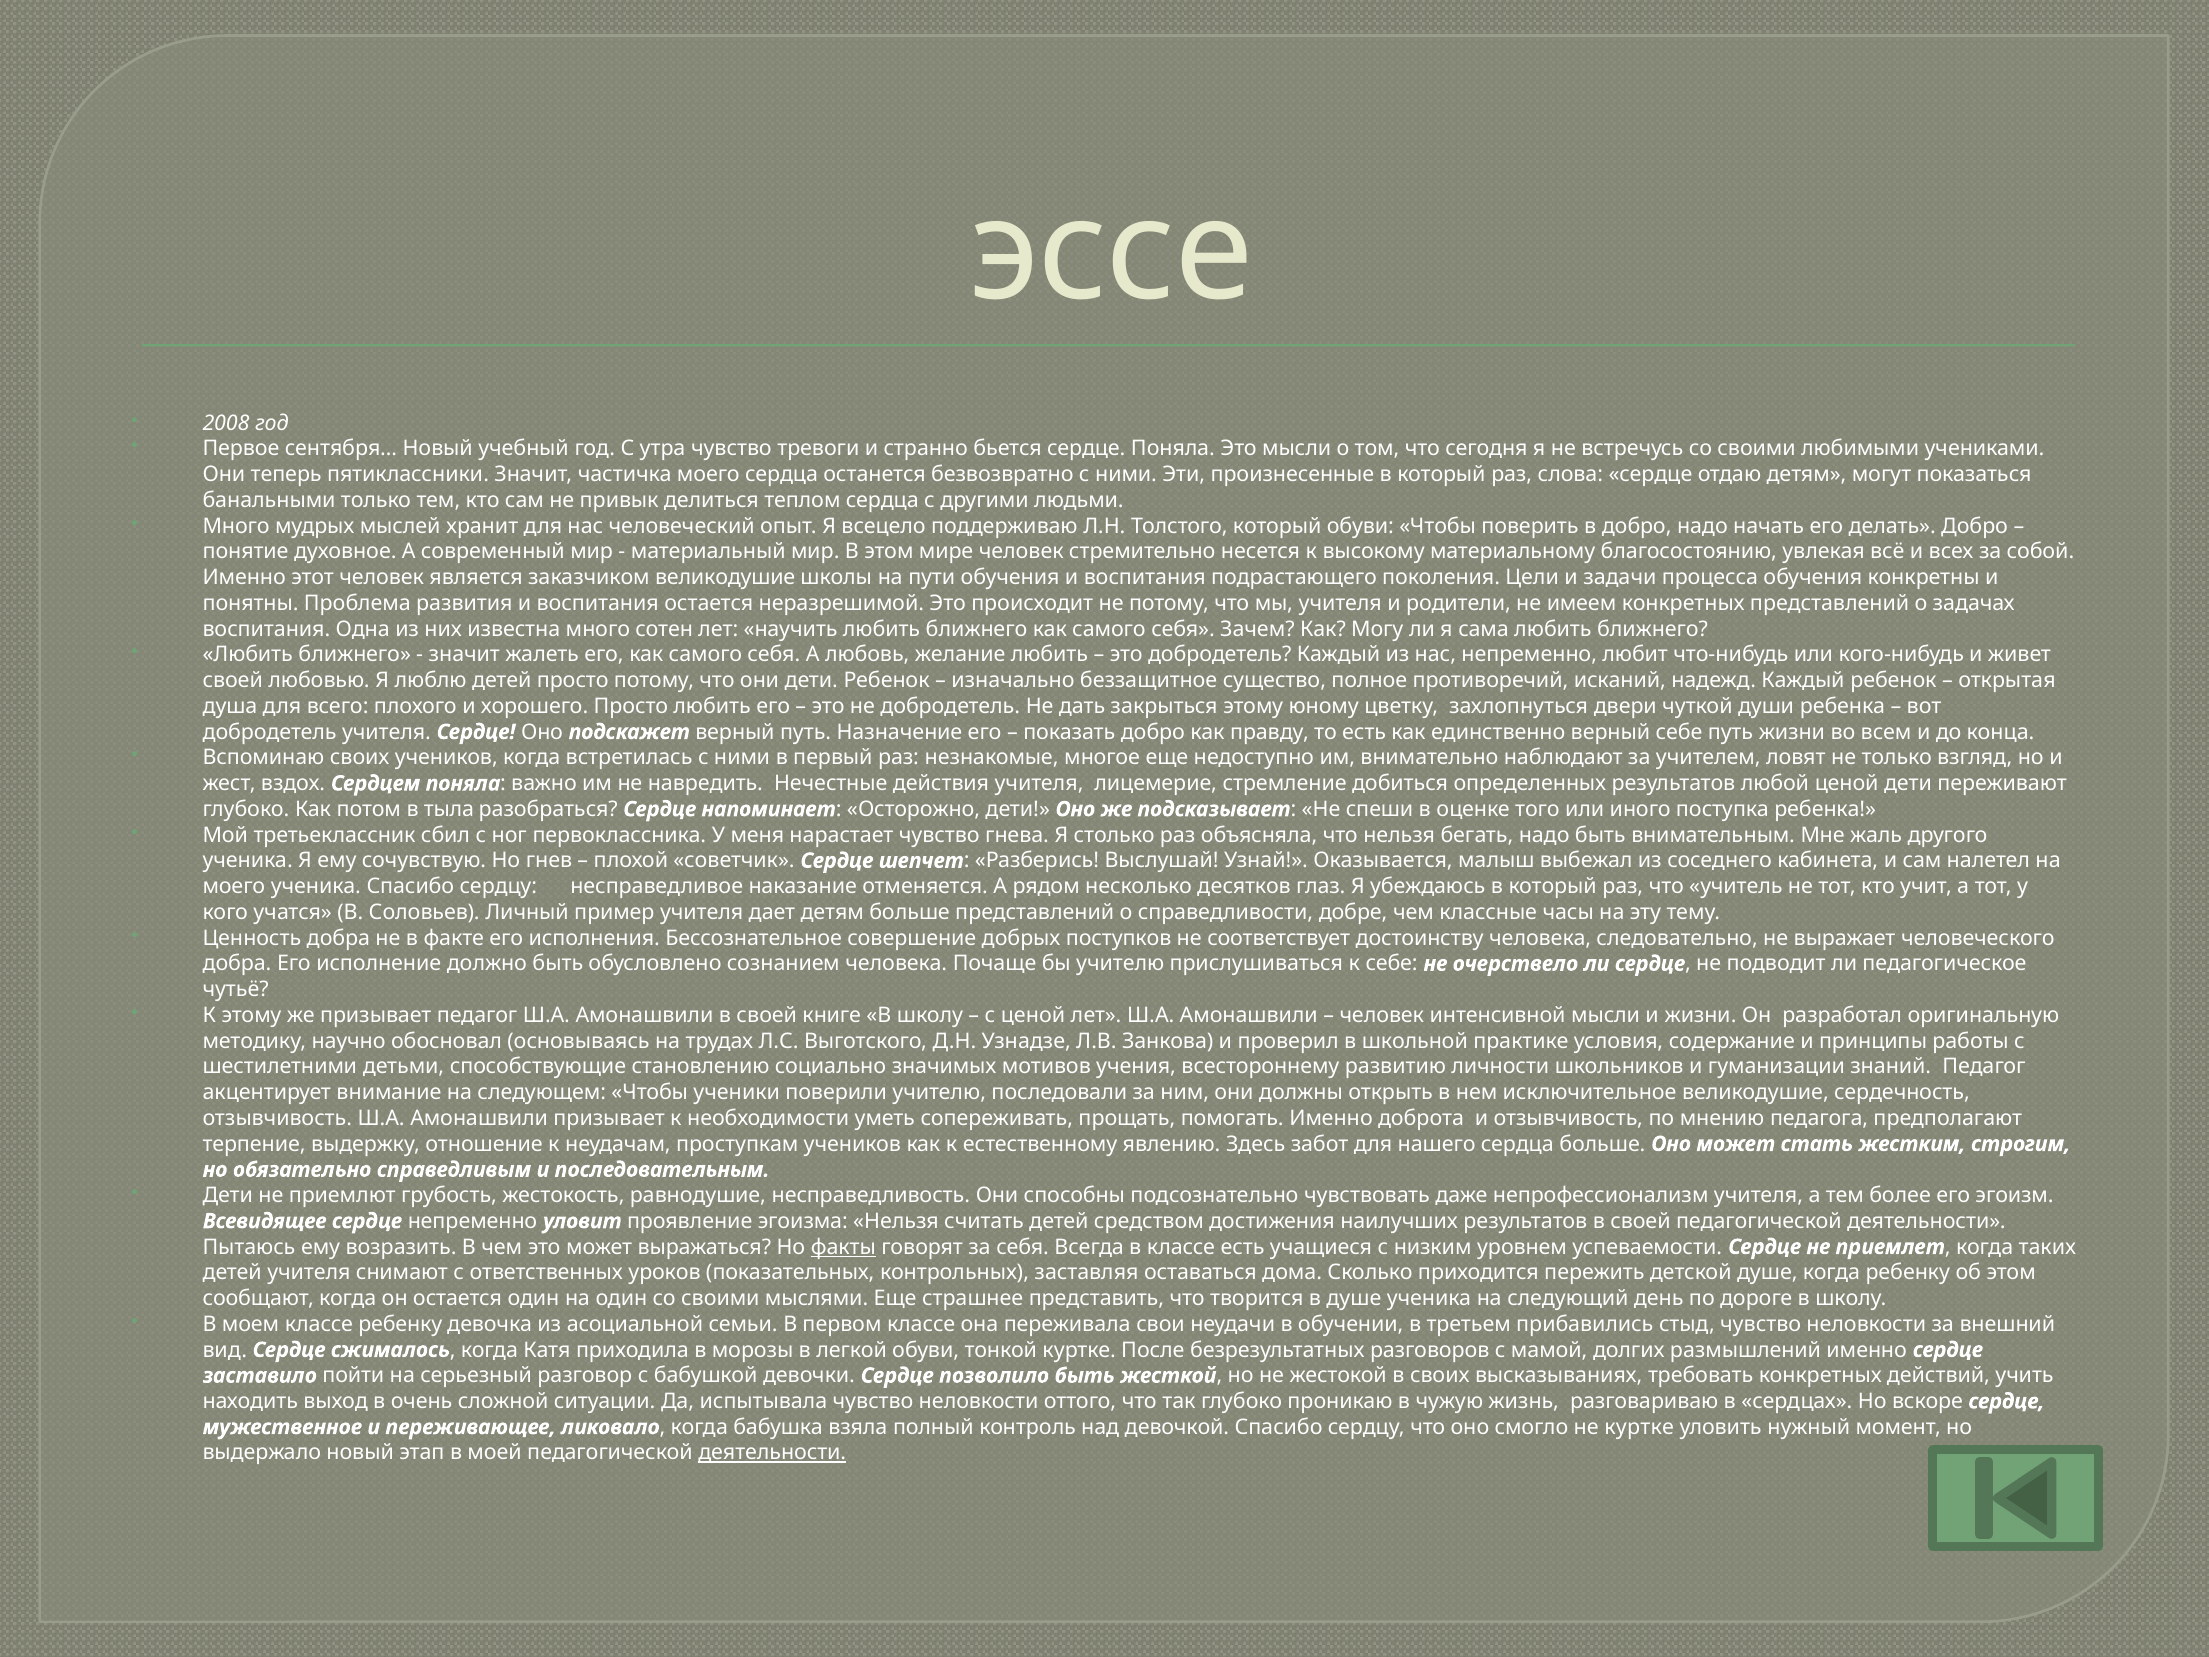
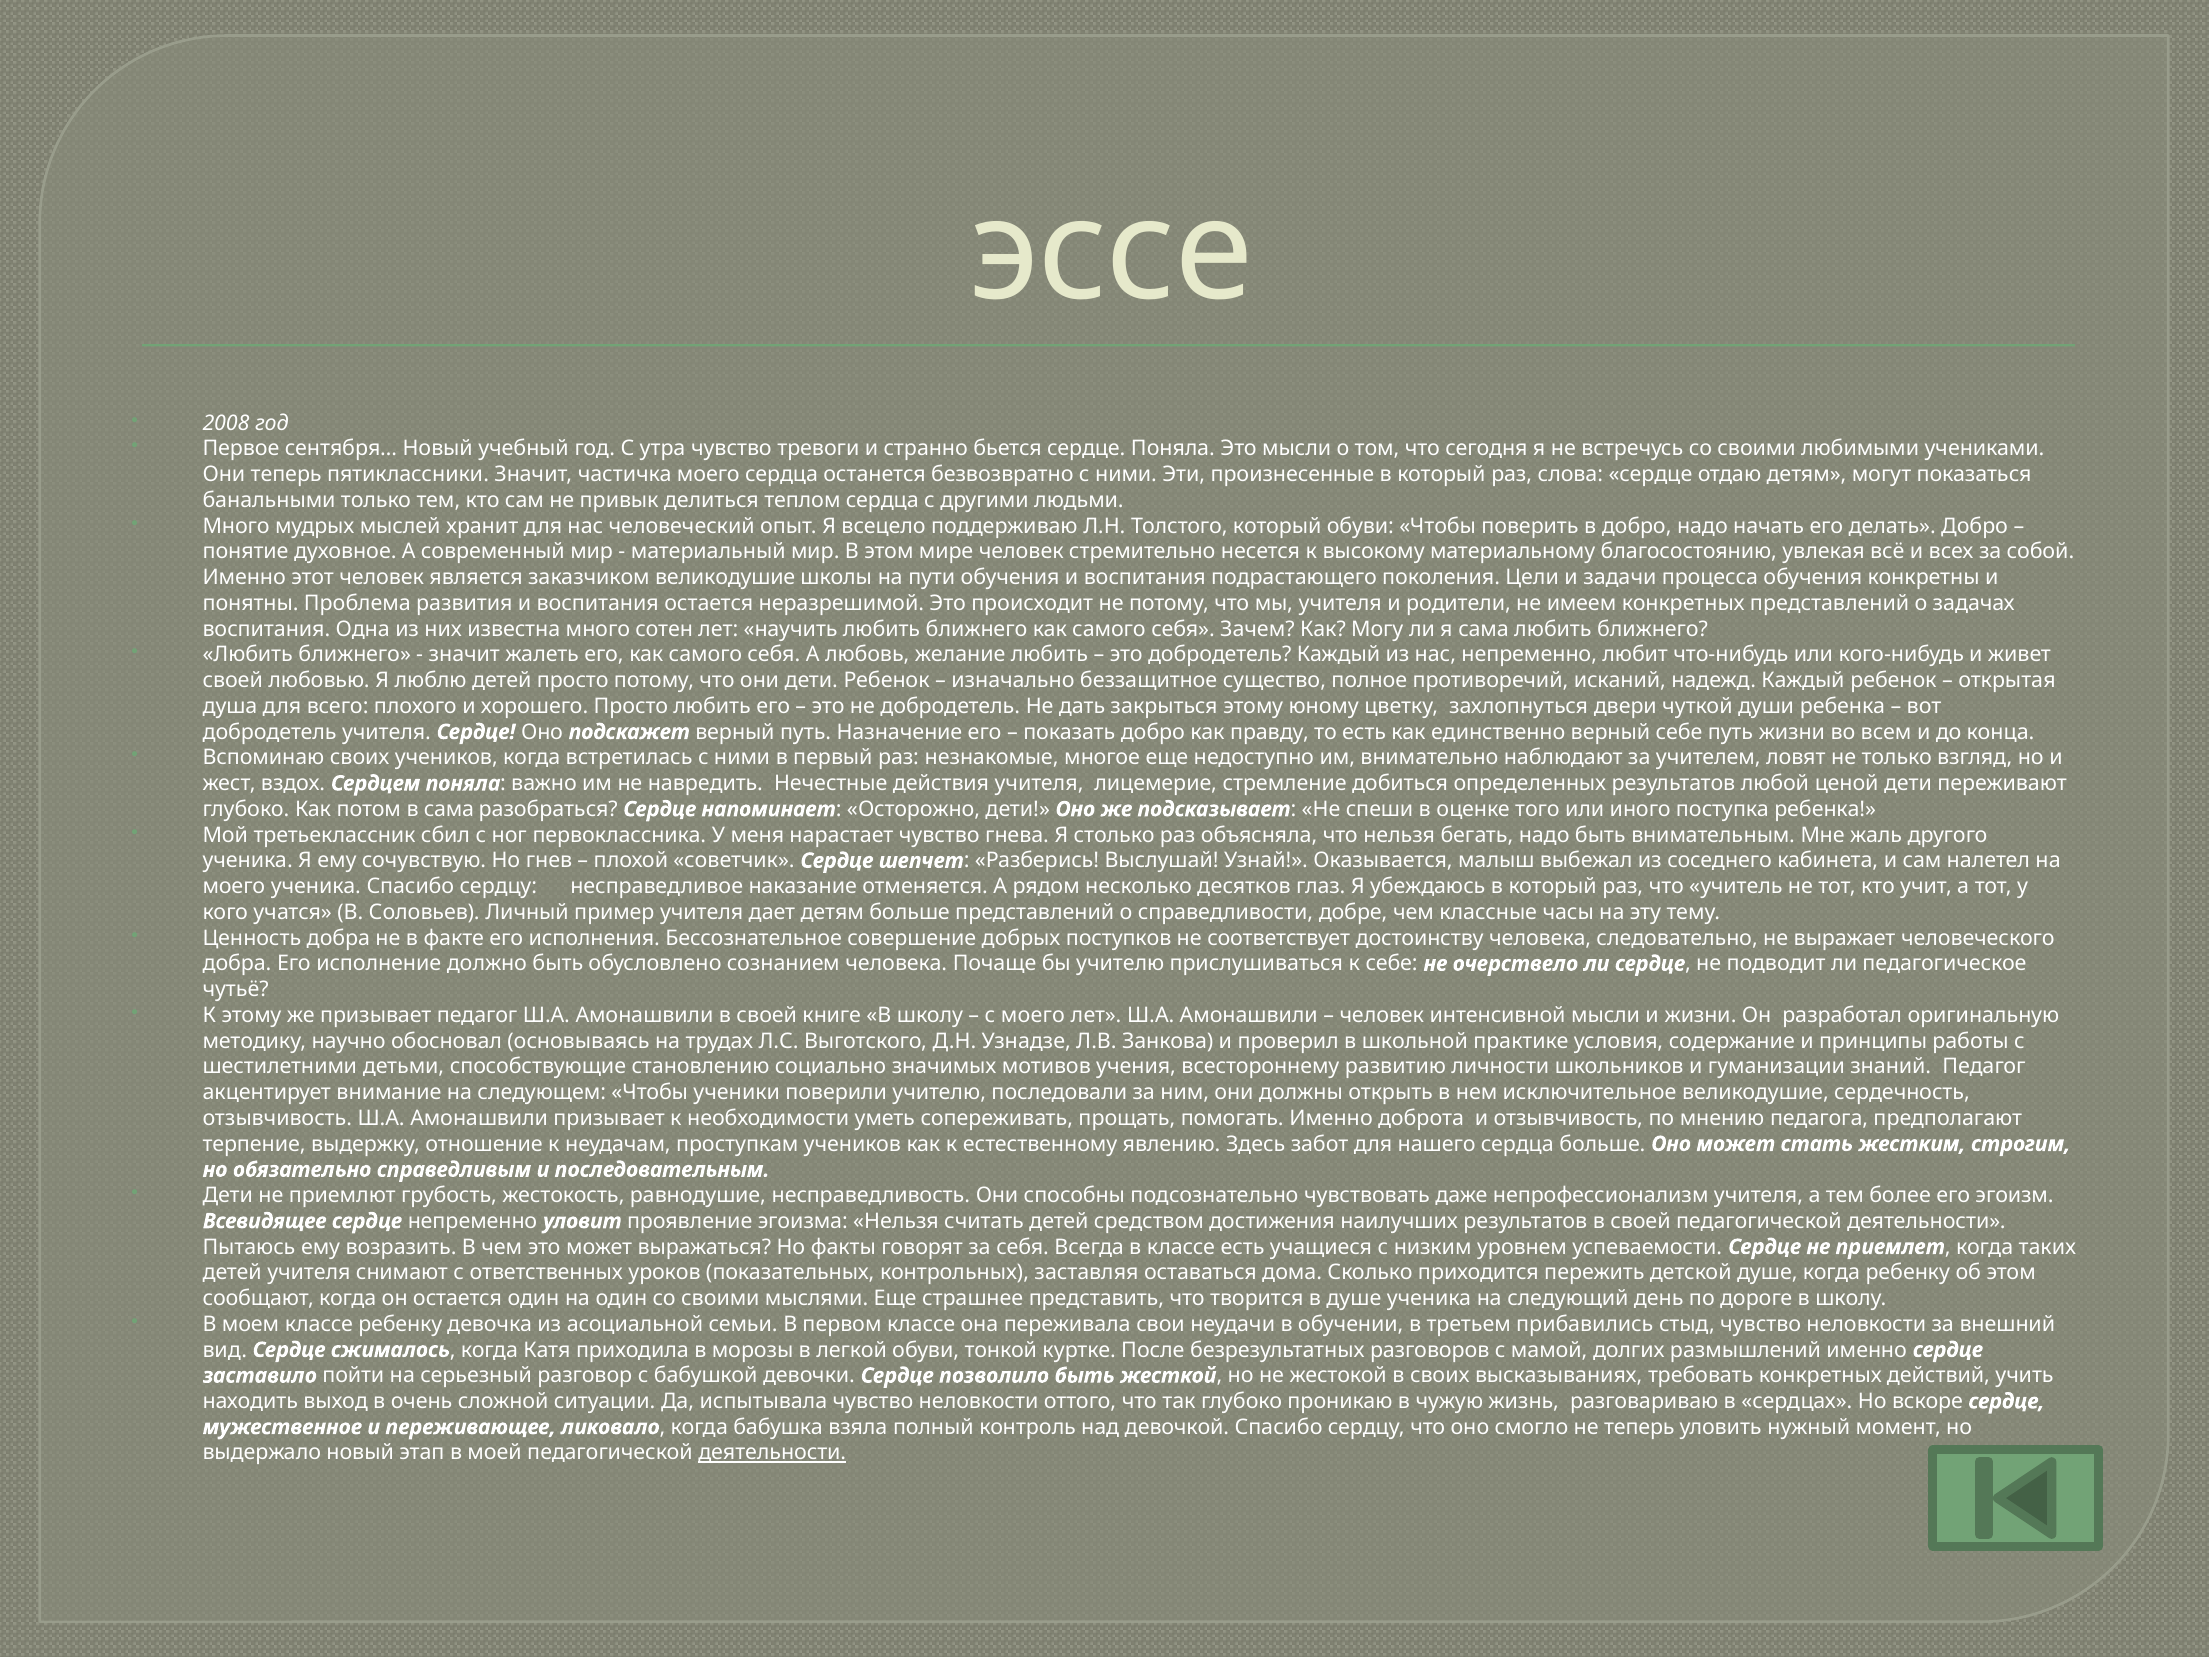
в тыла: тыла -> сама (449, 809)
с ценой: ценой -> моего (1033, 1015)
факты underline: present -> none (843, 1247)
не куртке: куртке -> теперь (1639, 1427)
